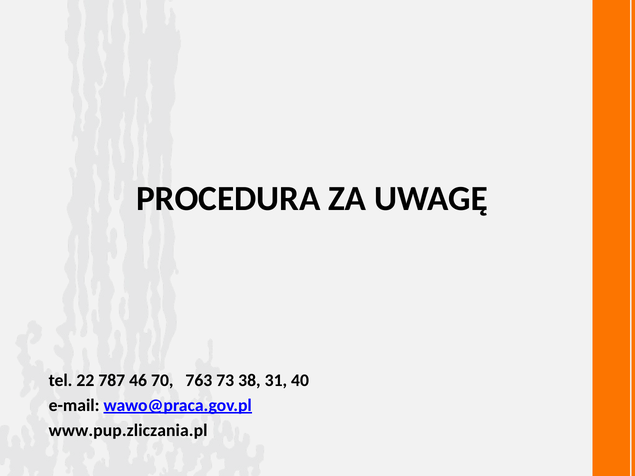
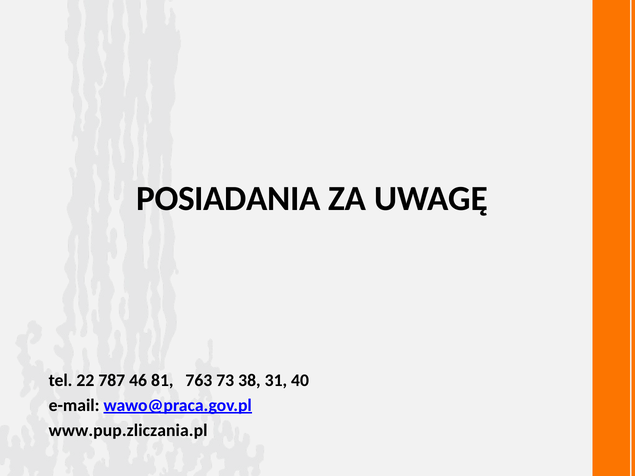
PROCEDURA: PROCEDURA -> POSIADANIA (228, 199)
70: 70 -> 81 (162, 381)
